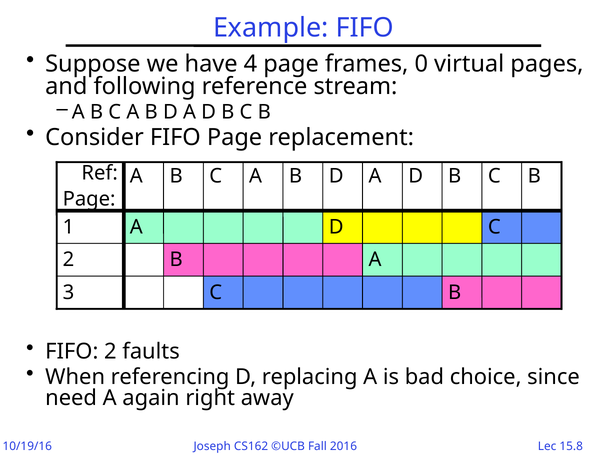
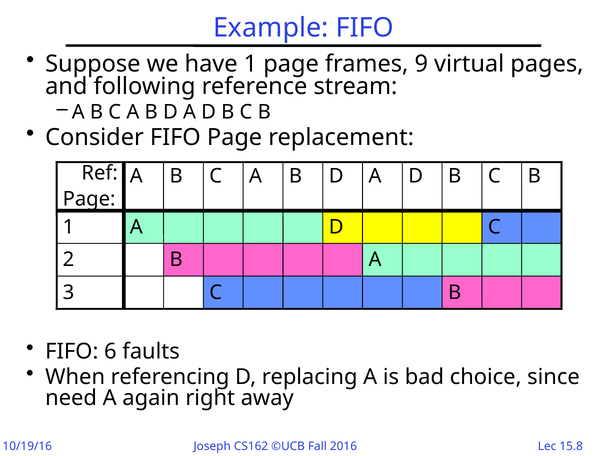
have 4: 4 -> 1 (250, 64)
0: 0 -> 9 (421, 64)
FIFO 2: 2 -> 6 (110, 351)
